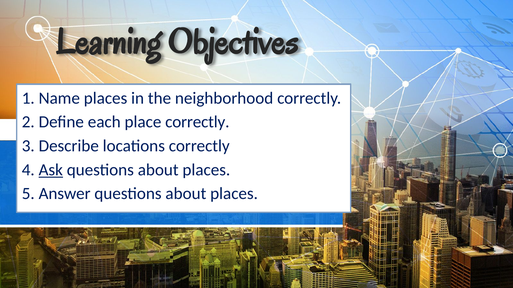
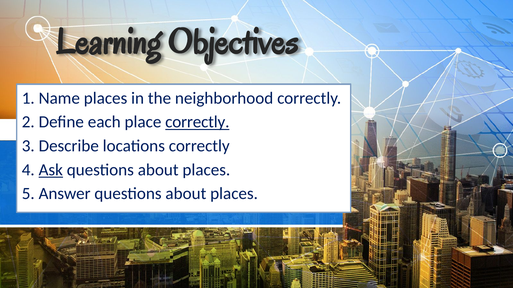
correctly underline: none -> present (197, 122)
